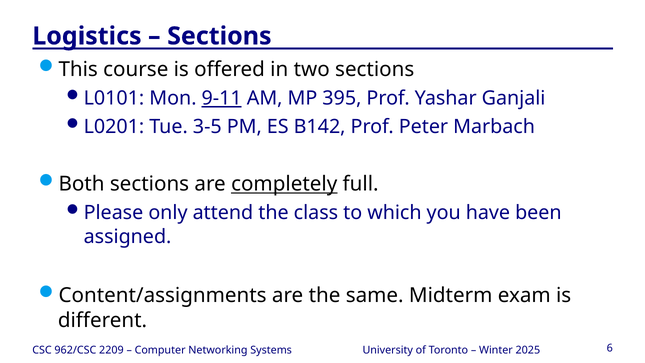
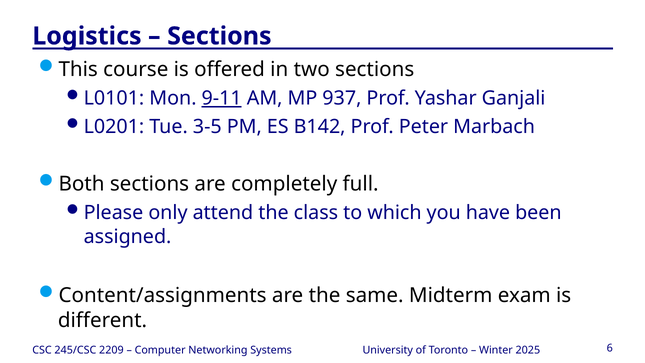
395: 395 -> 937 (342, 98)
completely underline: present -> none (284, 184)
962/CSC: 962/CSC -> 245/CSC (75, 350)
